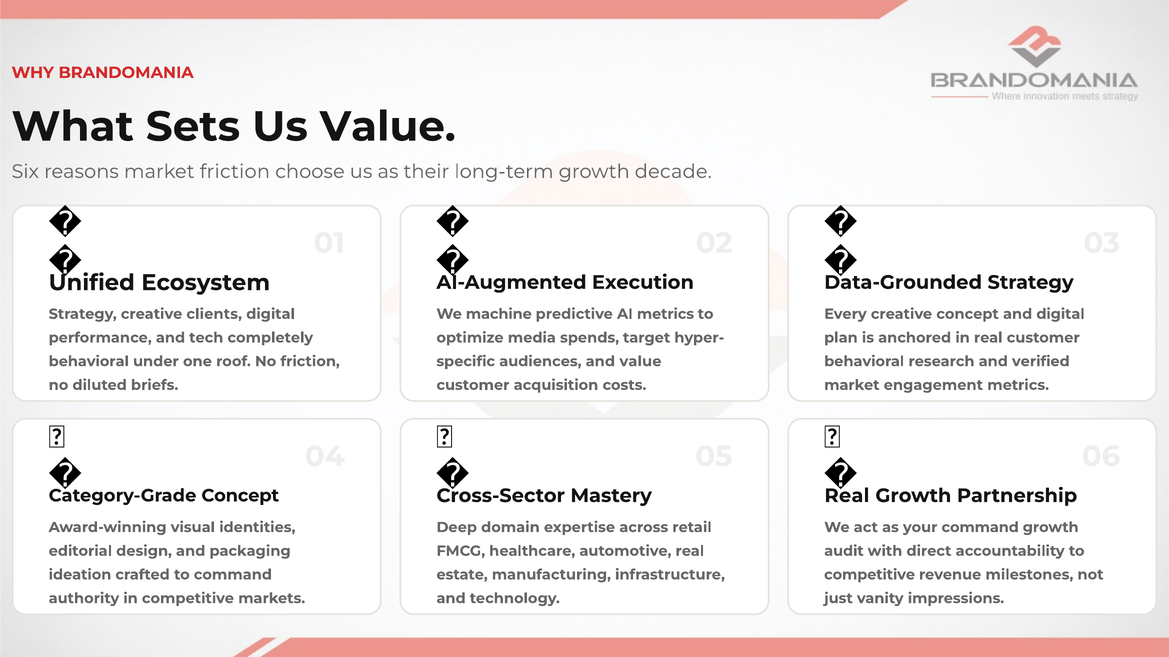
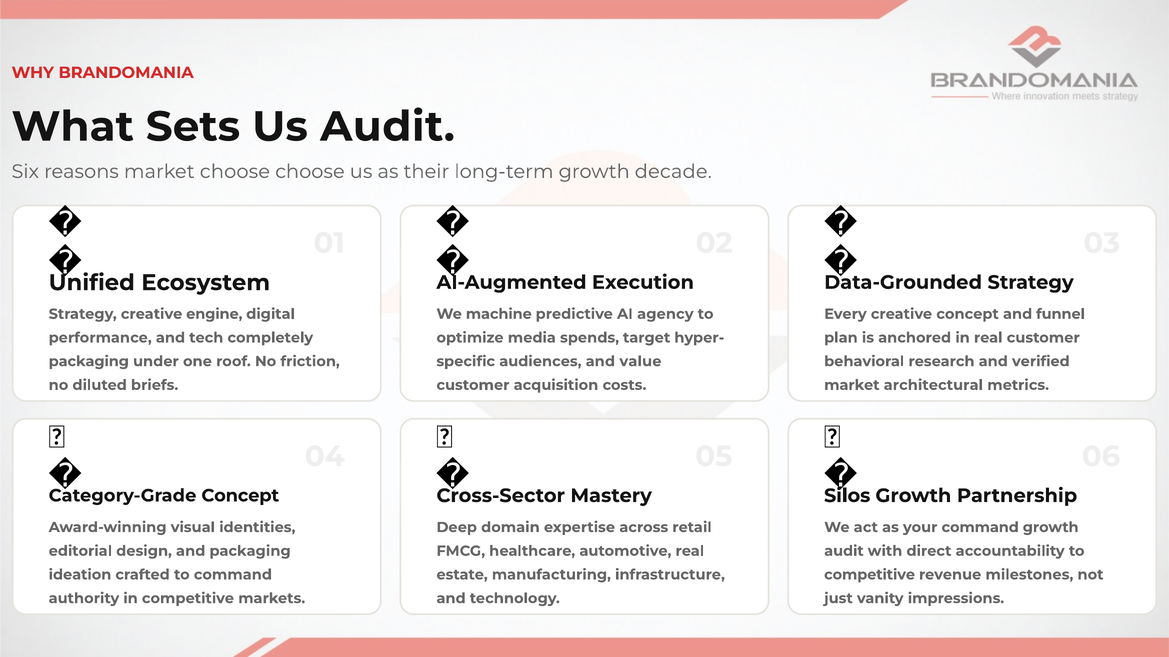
Us Value: Value -> Audit (387, 127)
market friction: friction -> choose (235, 172)
clients: clients -> engine (214, 314)
AI metrics: metrics -> agency (665, 314)
and digital: digital -> funnel (1061, 314)
behavioral: behavioral -> packaging (89, 362)
engagement: engagement -> architectural (933, 385)
Real: Real -> Silos (847, 496)
